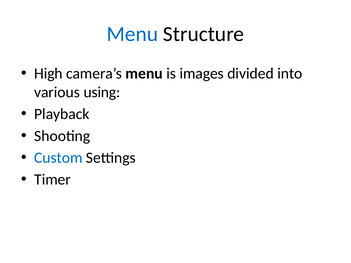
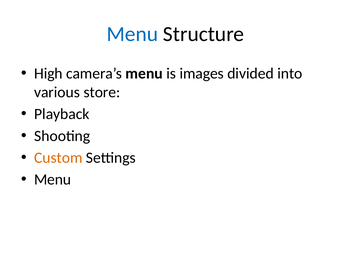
using: using -> store (102, 92)
Custom colour: blue -> orange (58, 158)
Timer: Timer -> Menu (53, 180)
